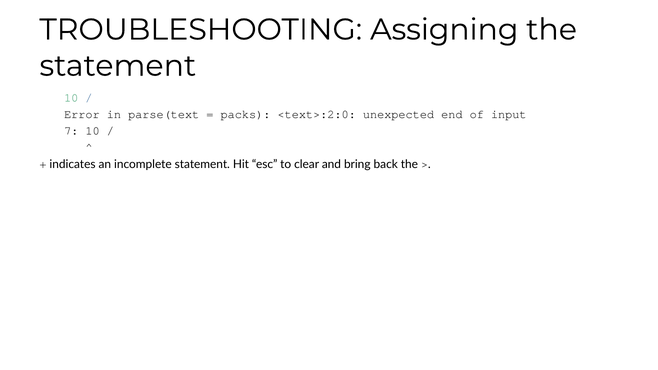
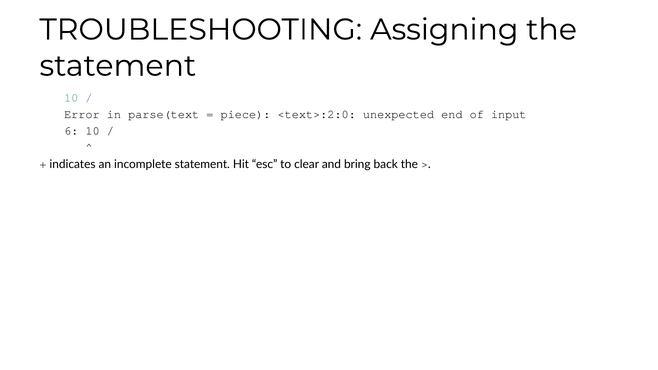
packs: packs -> piece (246, 114)
7: 7 -> 6 (71, 131)
